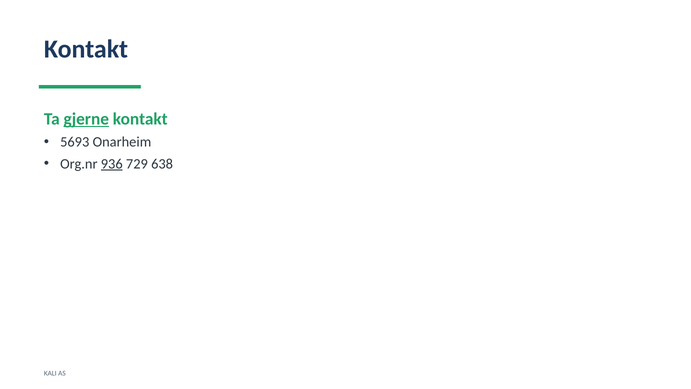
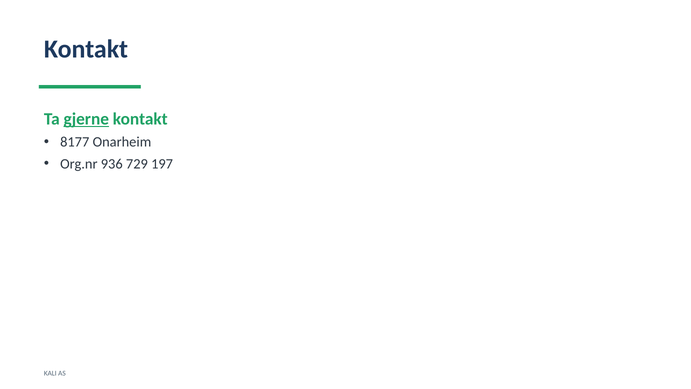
5693: 5693 -> 8177 (75, 142)
936 underline: present -> none (112, 164)
638: 638 -> 197 (162, 164)
